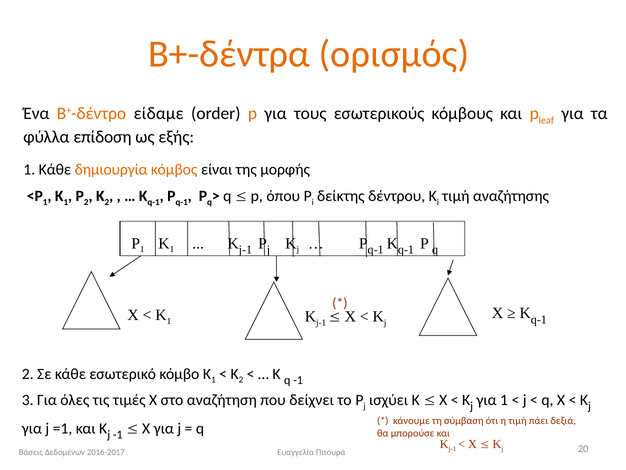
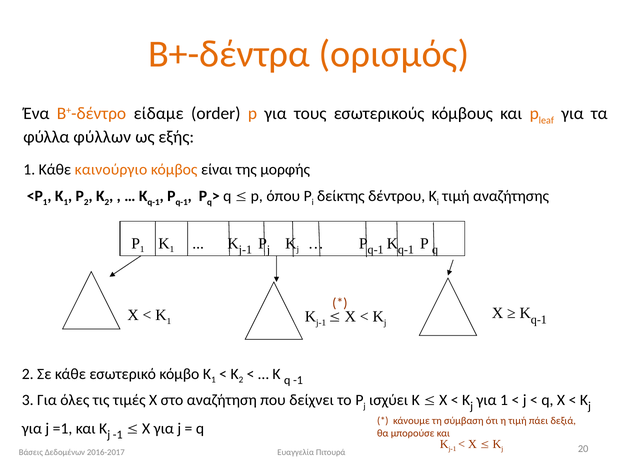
επίδοση: επίδοση -> φύλλων (102, 137)
δημιουργία: δημιουργία -> καινούργιο (111, 169)
